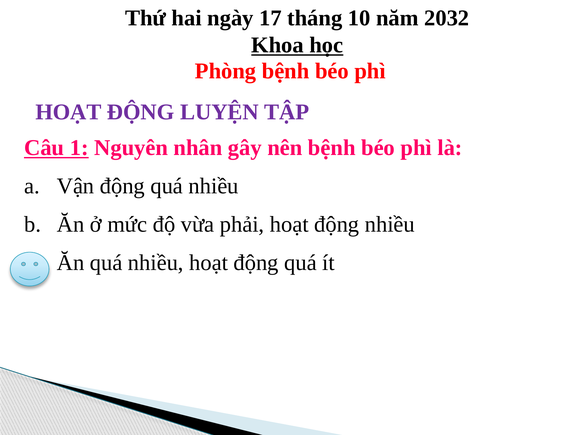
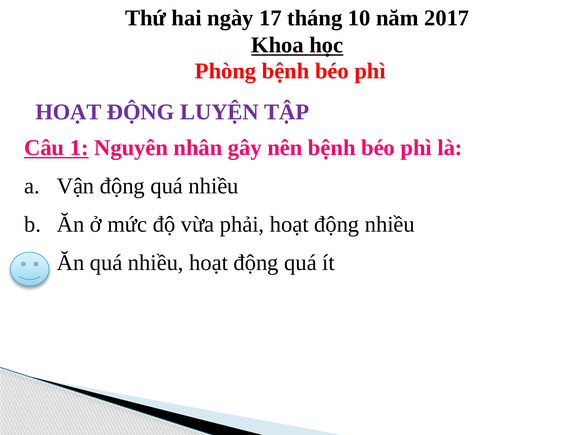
2032: 2032 -> 2017 (447, 18)
